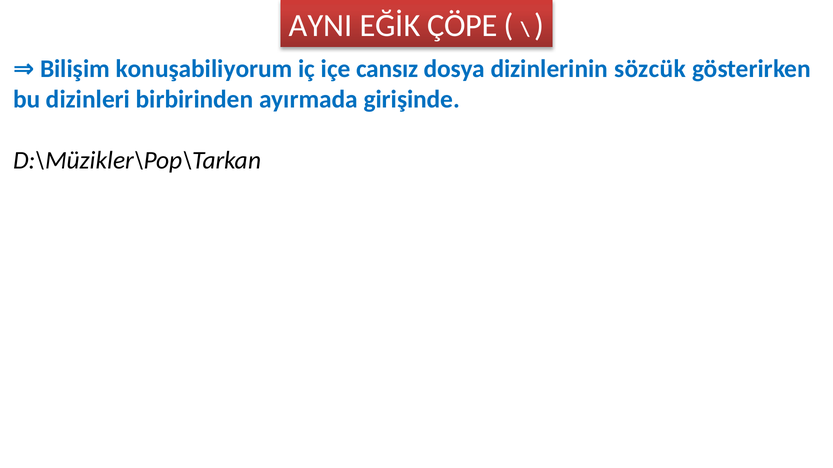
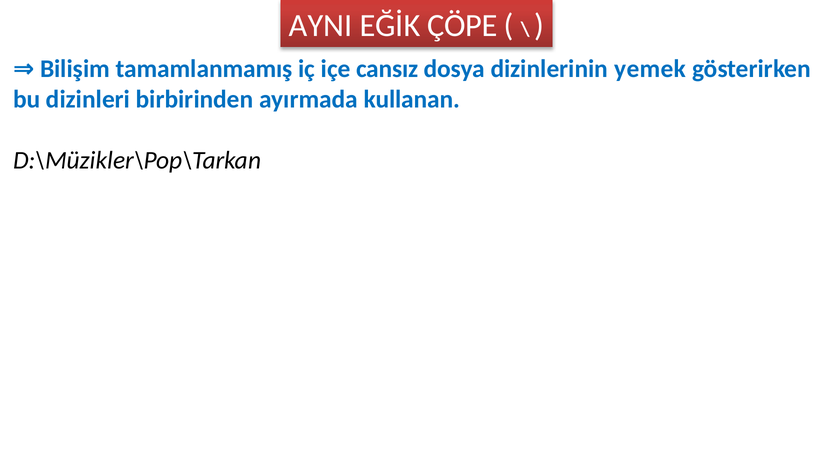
konuşabiliyorum: konuşabiliyorum -> tamamlanmamış (204, 69)
sözcük: sözcük -> yemek (650, 69)
girişinde: girişinde -> kullanan (412, 99)
